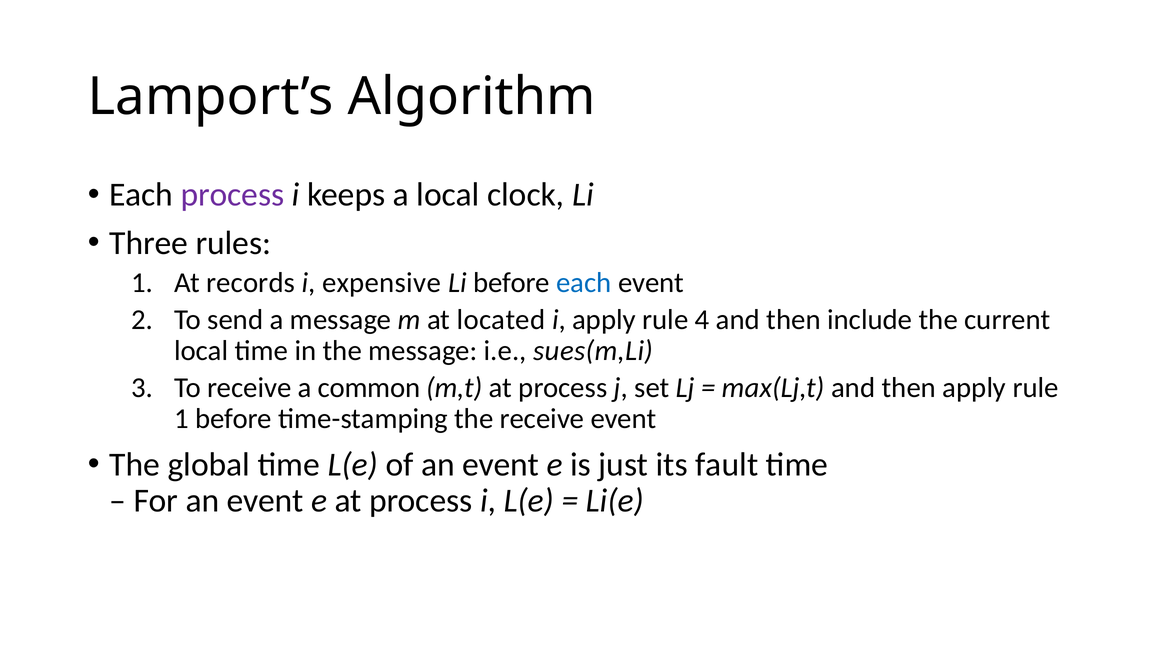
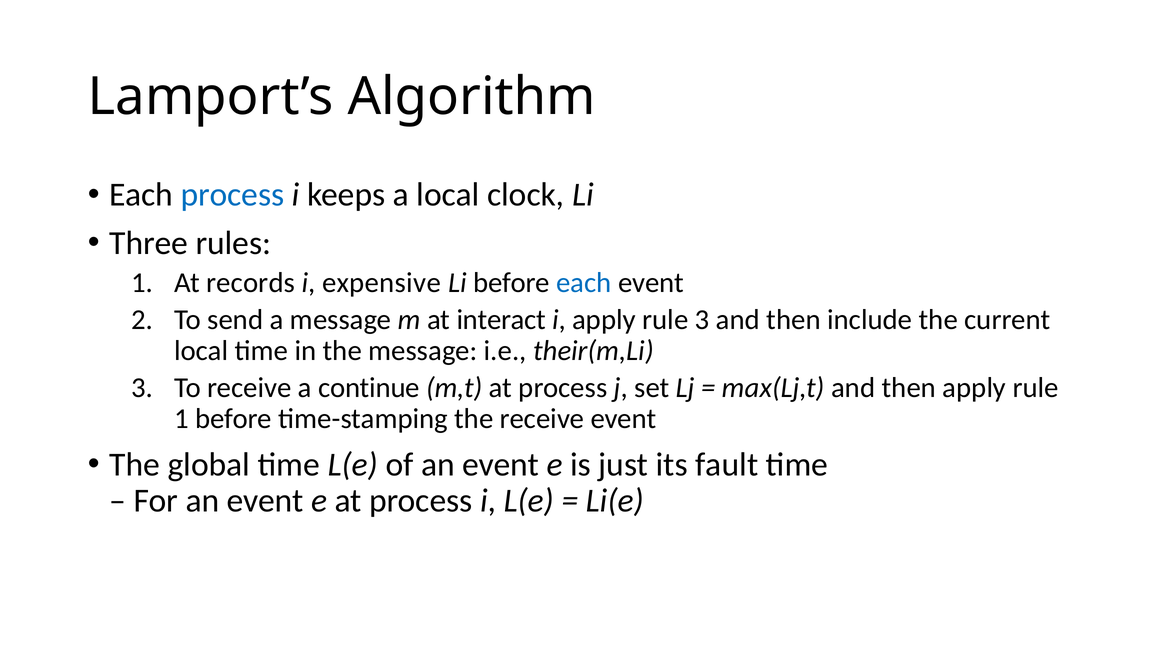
process colour: purple -> blue (232, 195)
located: located -> interact (501, 320)
rule 4: 4 -> 3 (702, 320)
sues(m,Li: sues(m,Li -> their(m,Li (593, 351)
common: common -> continue (369, 388)
